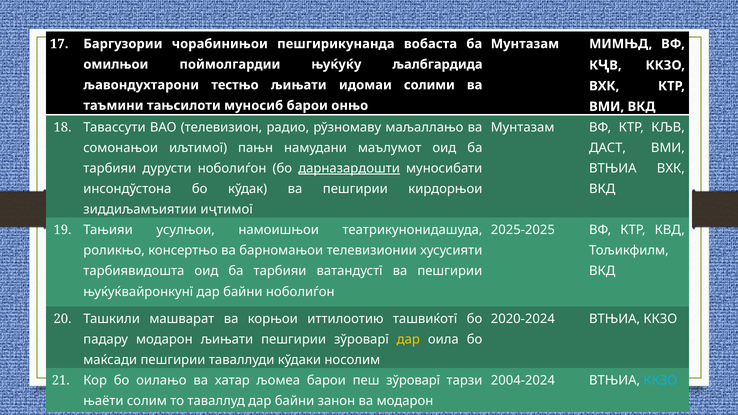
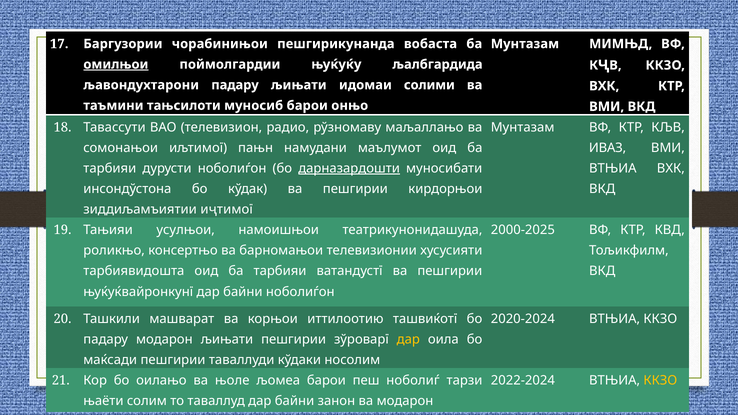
омилњои underline: none -> present (116, 64)
љавондухтарони тестњо: тестњо -> падару (235, 85)
ДАСТ: ДАСТ -> ИВАЗ (608, 148)
2025-2025: 2025-2025 -> 2000-2025 (523, 230)
хатар: хатар -> њоле (232, 381)
пеш зўроварї: зўроварї -> ноболиѓ (413, 381)
2004-2024: 2004-2024 -> 2022-2024 (523, 381)
ККЗО colour: light blue -> yellow (660, 381)
